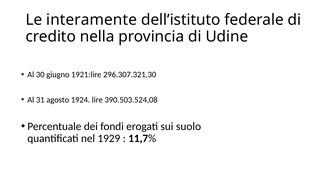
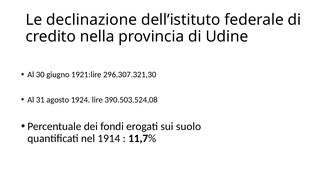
interamente: interamente -> declinazione (92, 20)
1929: 1929 -> 1914 (109, 138)
